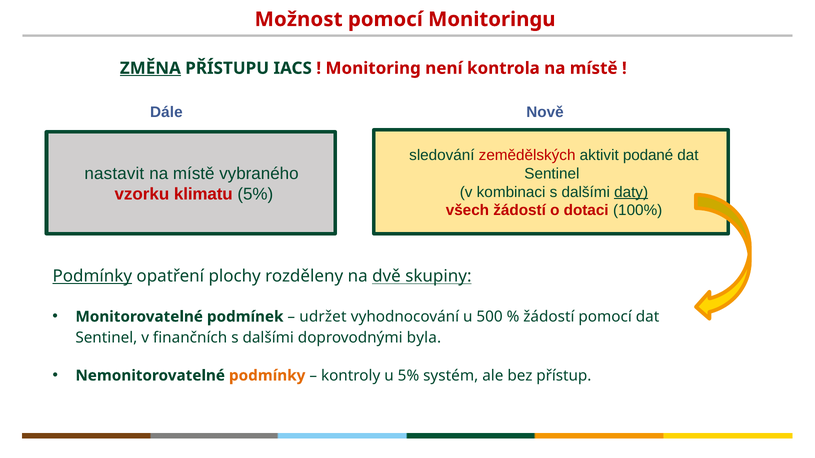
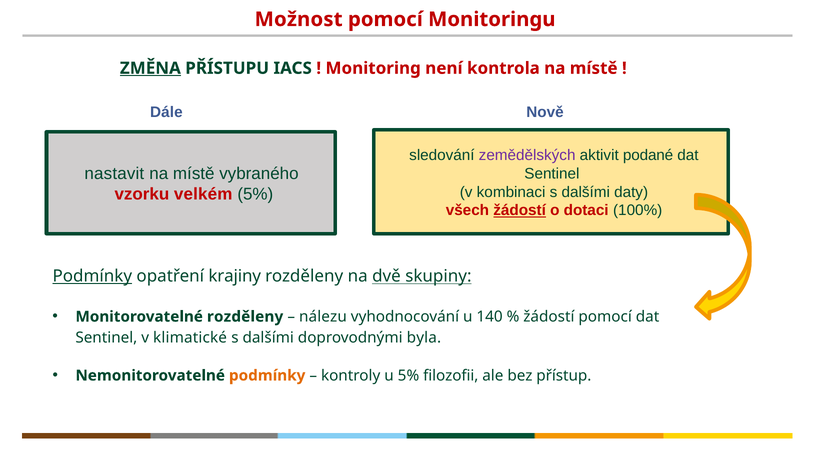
zemědělských colour: red -> purple (527, 156)
daty underline: present -> none (631, 192)
klimatu: klimatu -> velkém (203, 194)
žádostí underline: none -> present (520, 211)
plochy: plochy -> krajiny (235, 276)
Monitorovatelné podmínek: podmínek -> rozděleny (245, 317)
udržet: udržet -> nálezu (323, 317)
500: 500 -> 140 (490, 317)
finančních: finančních -> klimatické (190, 338)
systém: systém -> filozofii (451, 376)
